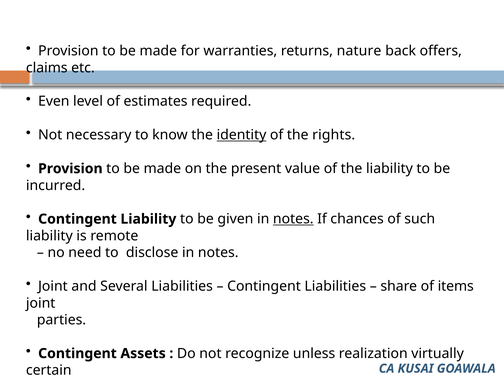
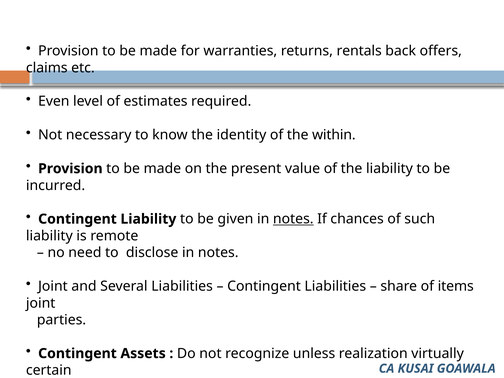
nature: nature -> rentals (359, 51)
identity underline: present -> none (241, 135)
rights: rights -> within (334, 135)
